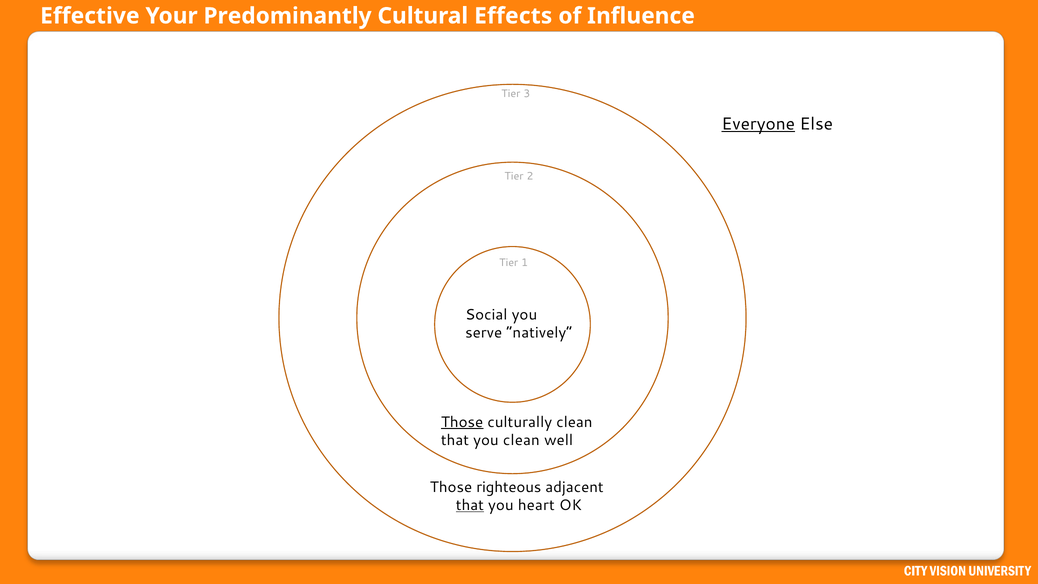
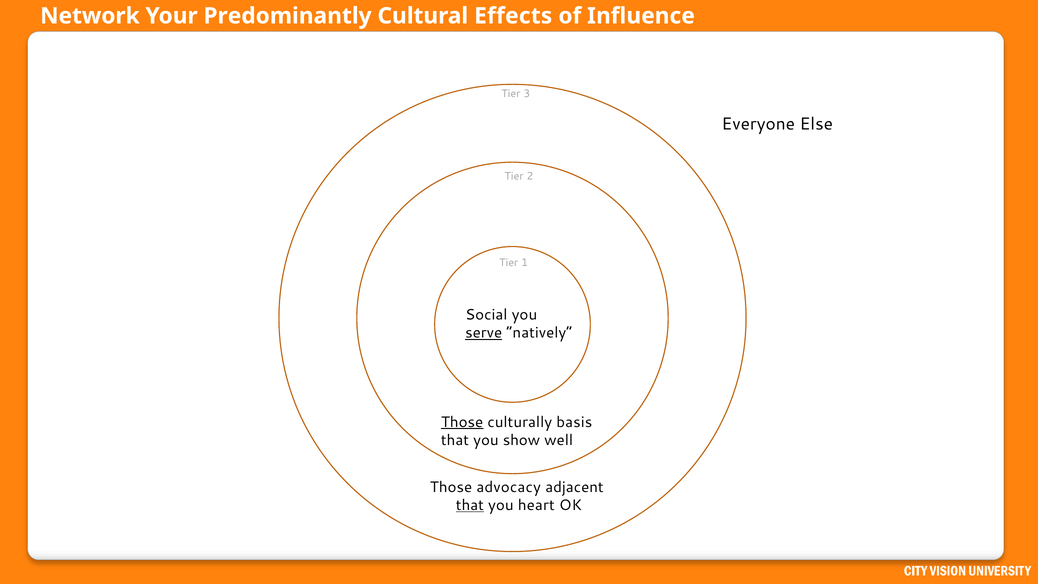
Effective: Effective -> Network (90, 16)
Everyone underline: present -> none (758, 124)
serve underline: none -> present (484, 333)
culturally clean: clean -> basis (574, 422)
you clean: clean -> show (521, 440)
righteous: righteous -> advocacy (509, 487)
